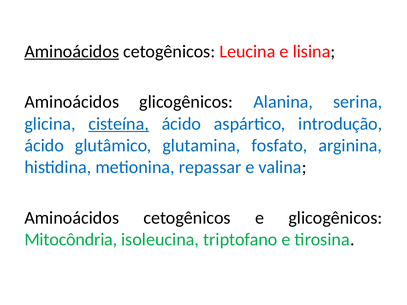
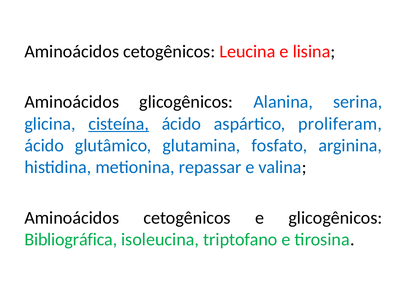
Aminoácidos underline: present -> none (72, 51)
introdução: introdução -> proliferam (340, 124)
Mitocôndria: Mitocôndria -> Bibliográfica (71, 240)
